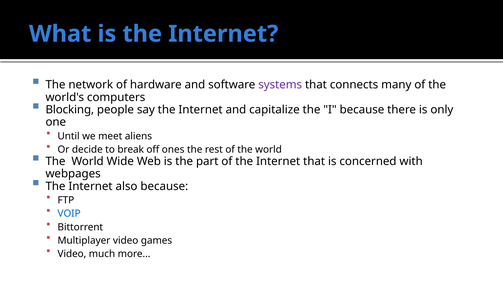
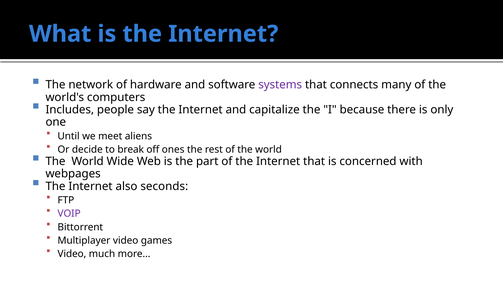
Blocking: Blocking -> Includes (70, 110)
also because: because -> seconds (164, 186)
VOIP colour: blue -> purple (69, 214)
